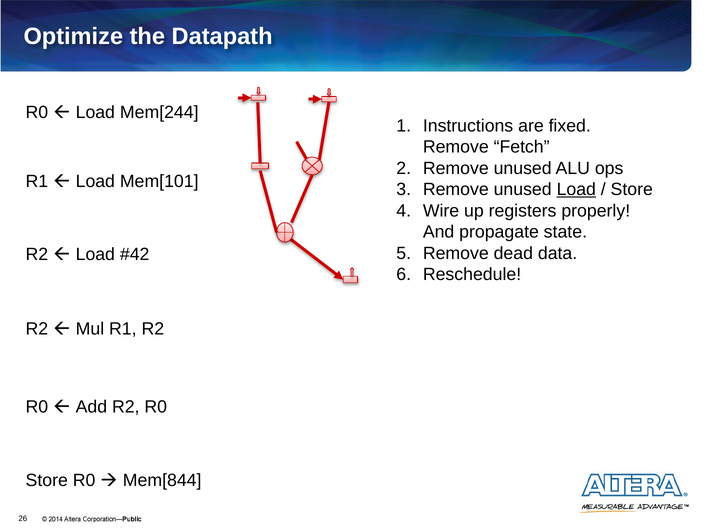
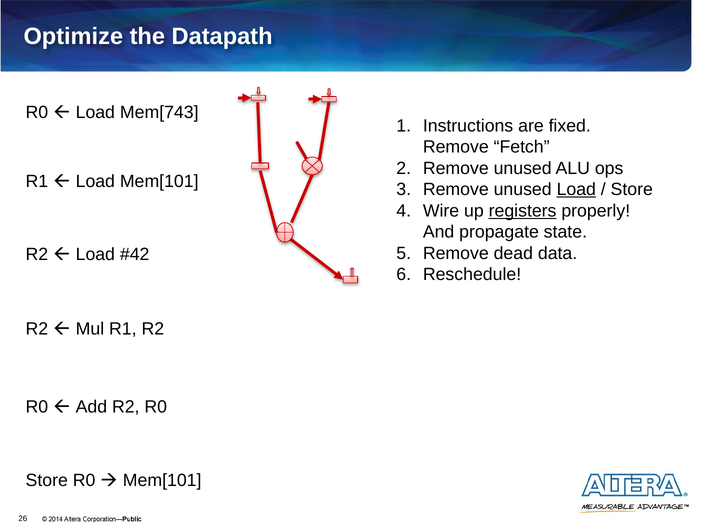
Mem[244: Mem[244 -> Mem[743 (159, 112)
registers underline: none -> present (523, 211)
Mem[844: Mem[844 -> Mem[101 (162, 481)
